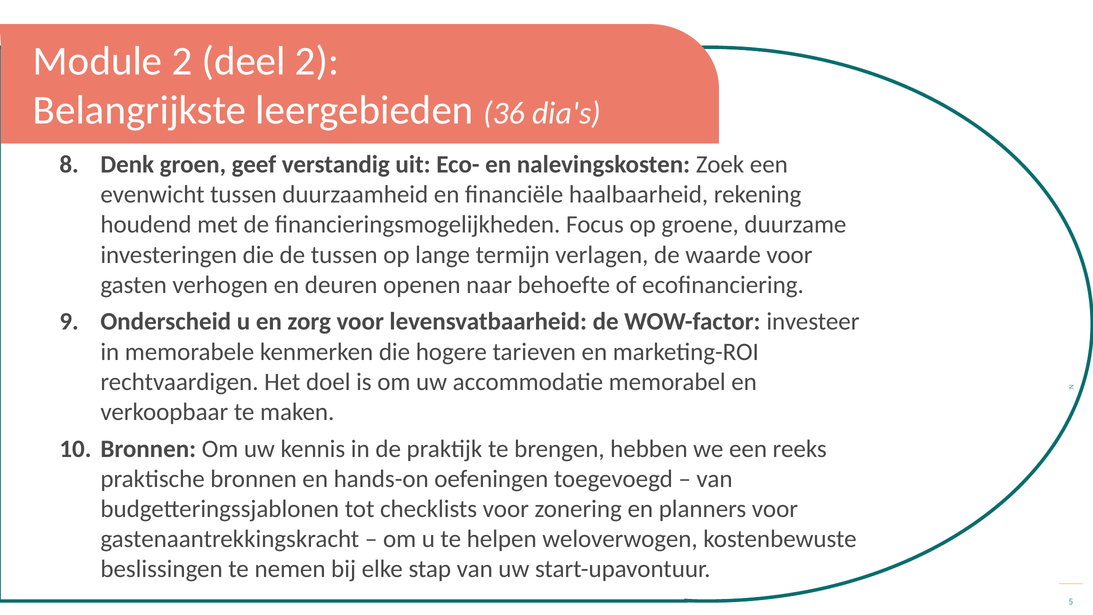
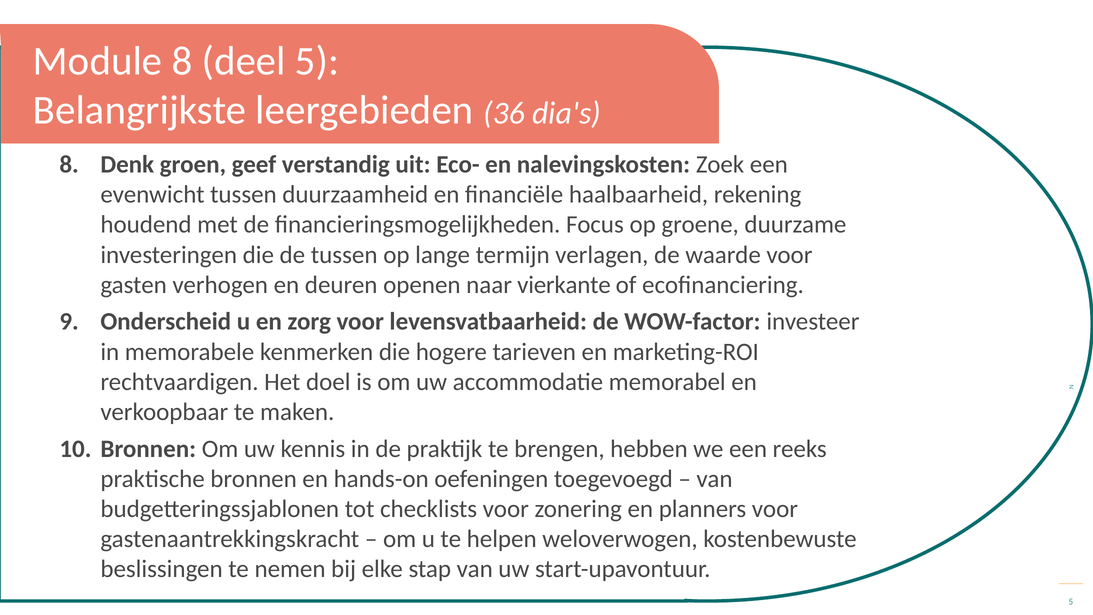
Module 2: 2 -> 8 (182, 61)
deel 2: 2 -> 5 (317, 61)
behoefte: behoefte -> vierkante (564, 285)
